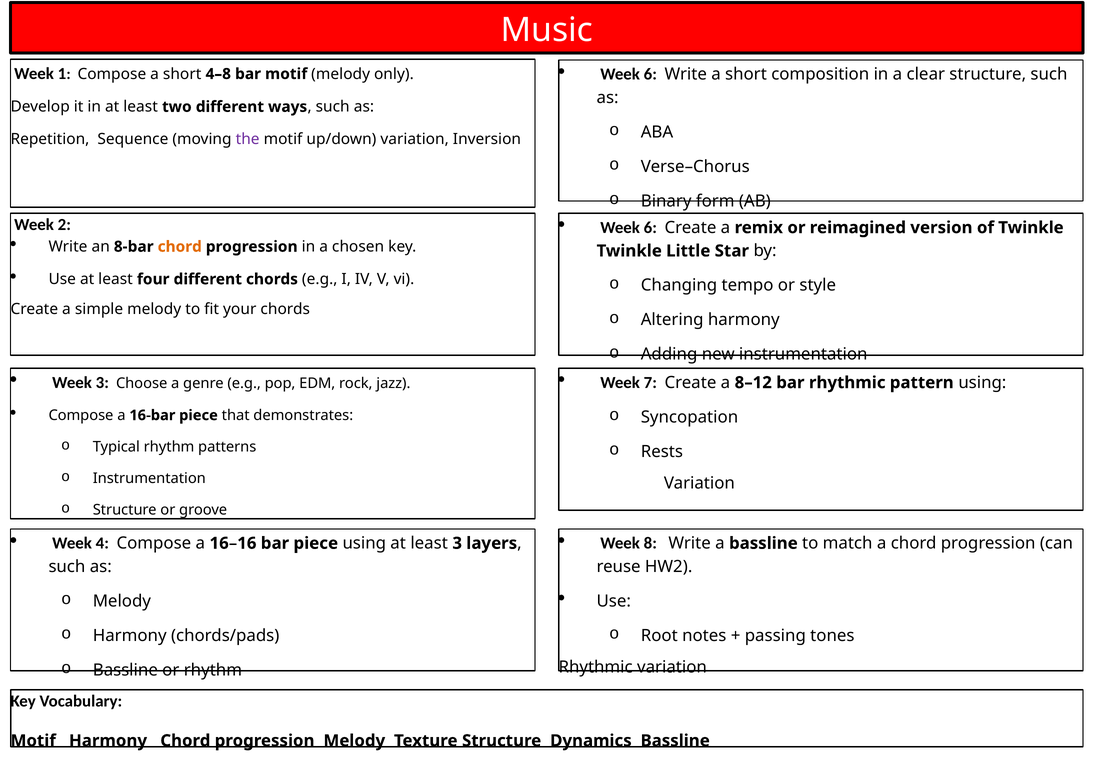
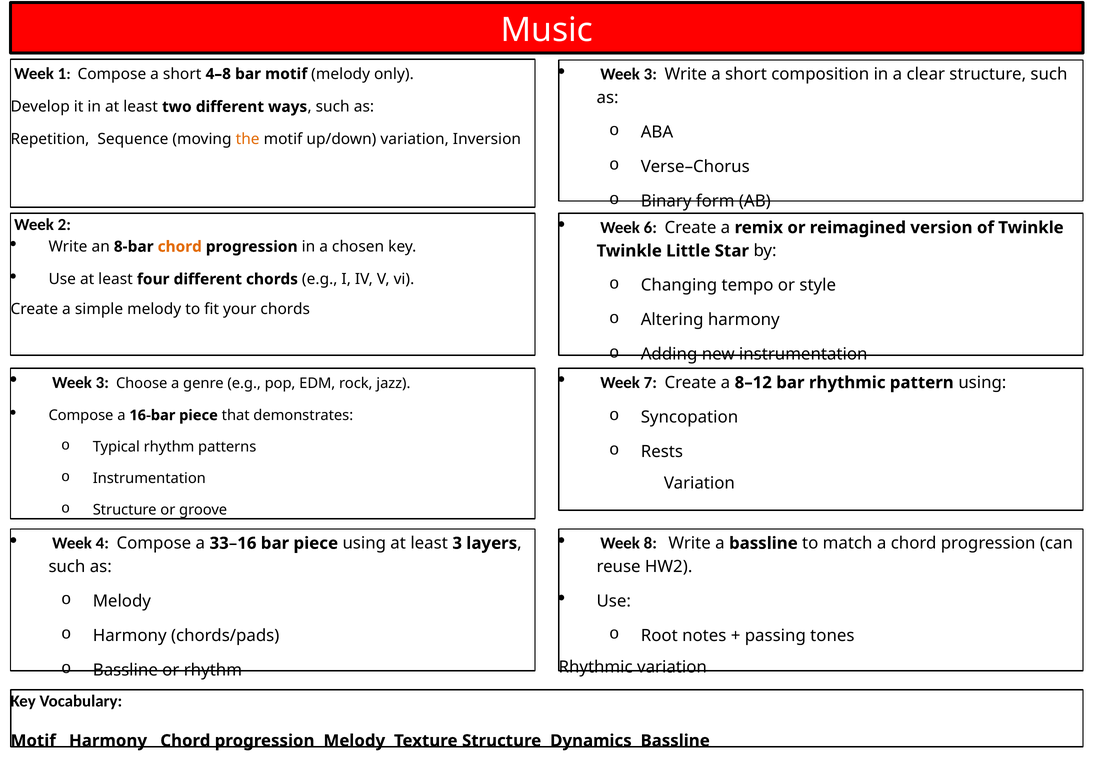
6: 6 -> 3 (650, 74)
the colour: purple -> orange (248, 139)
16–16: 16–16 -> 33–16 (233, 544)
